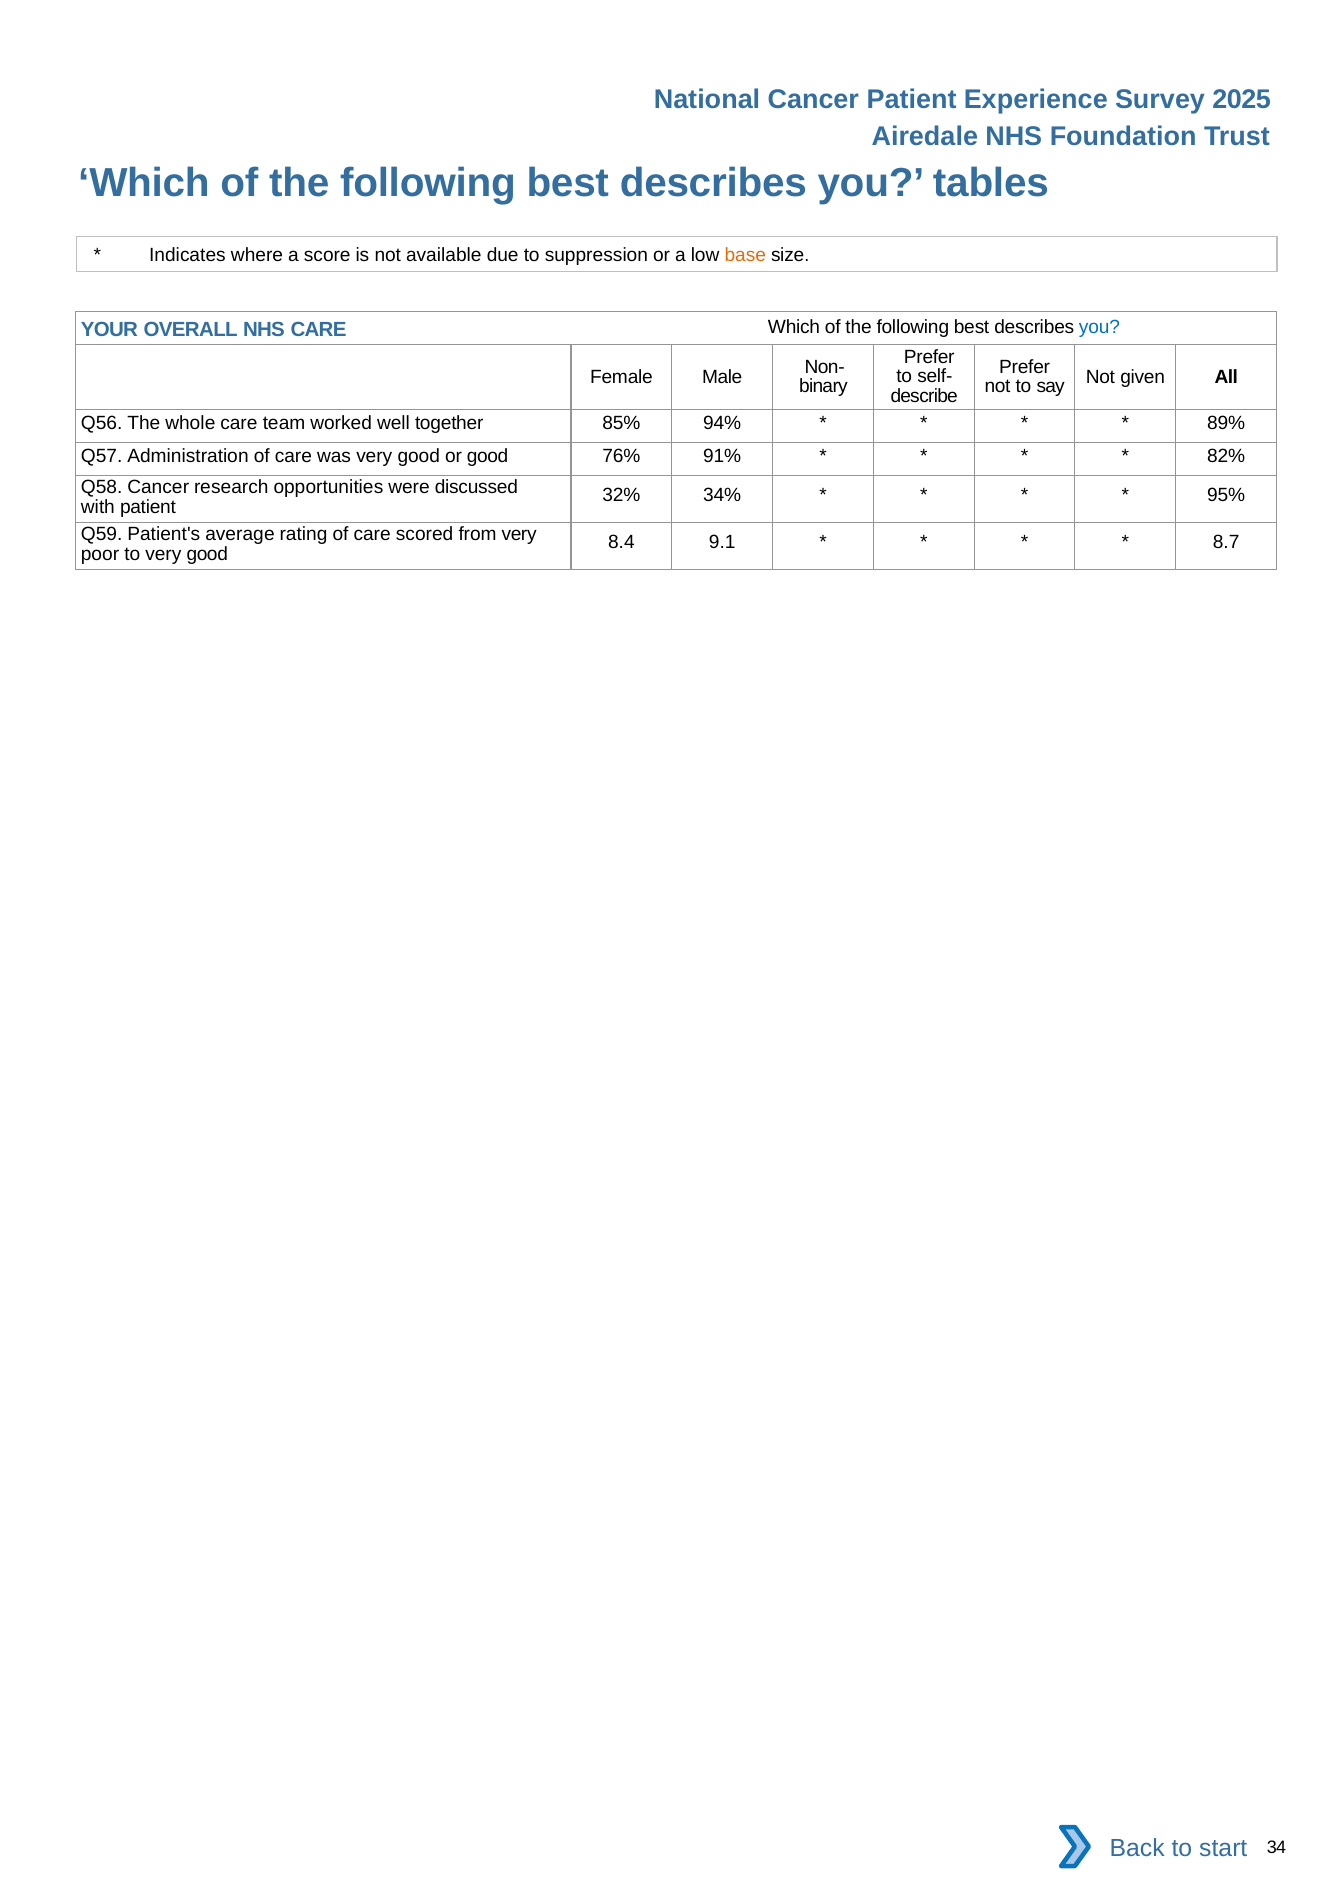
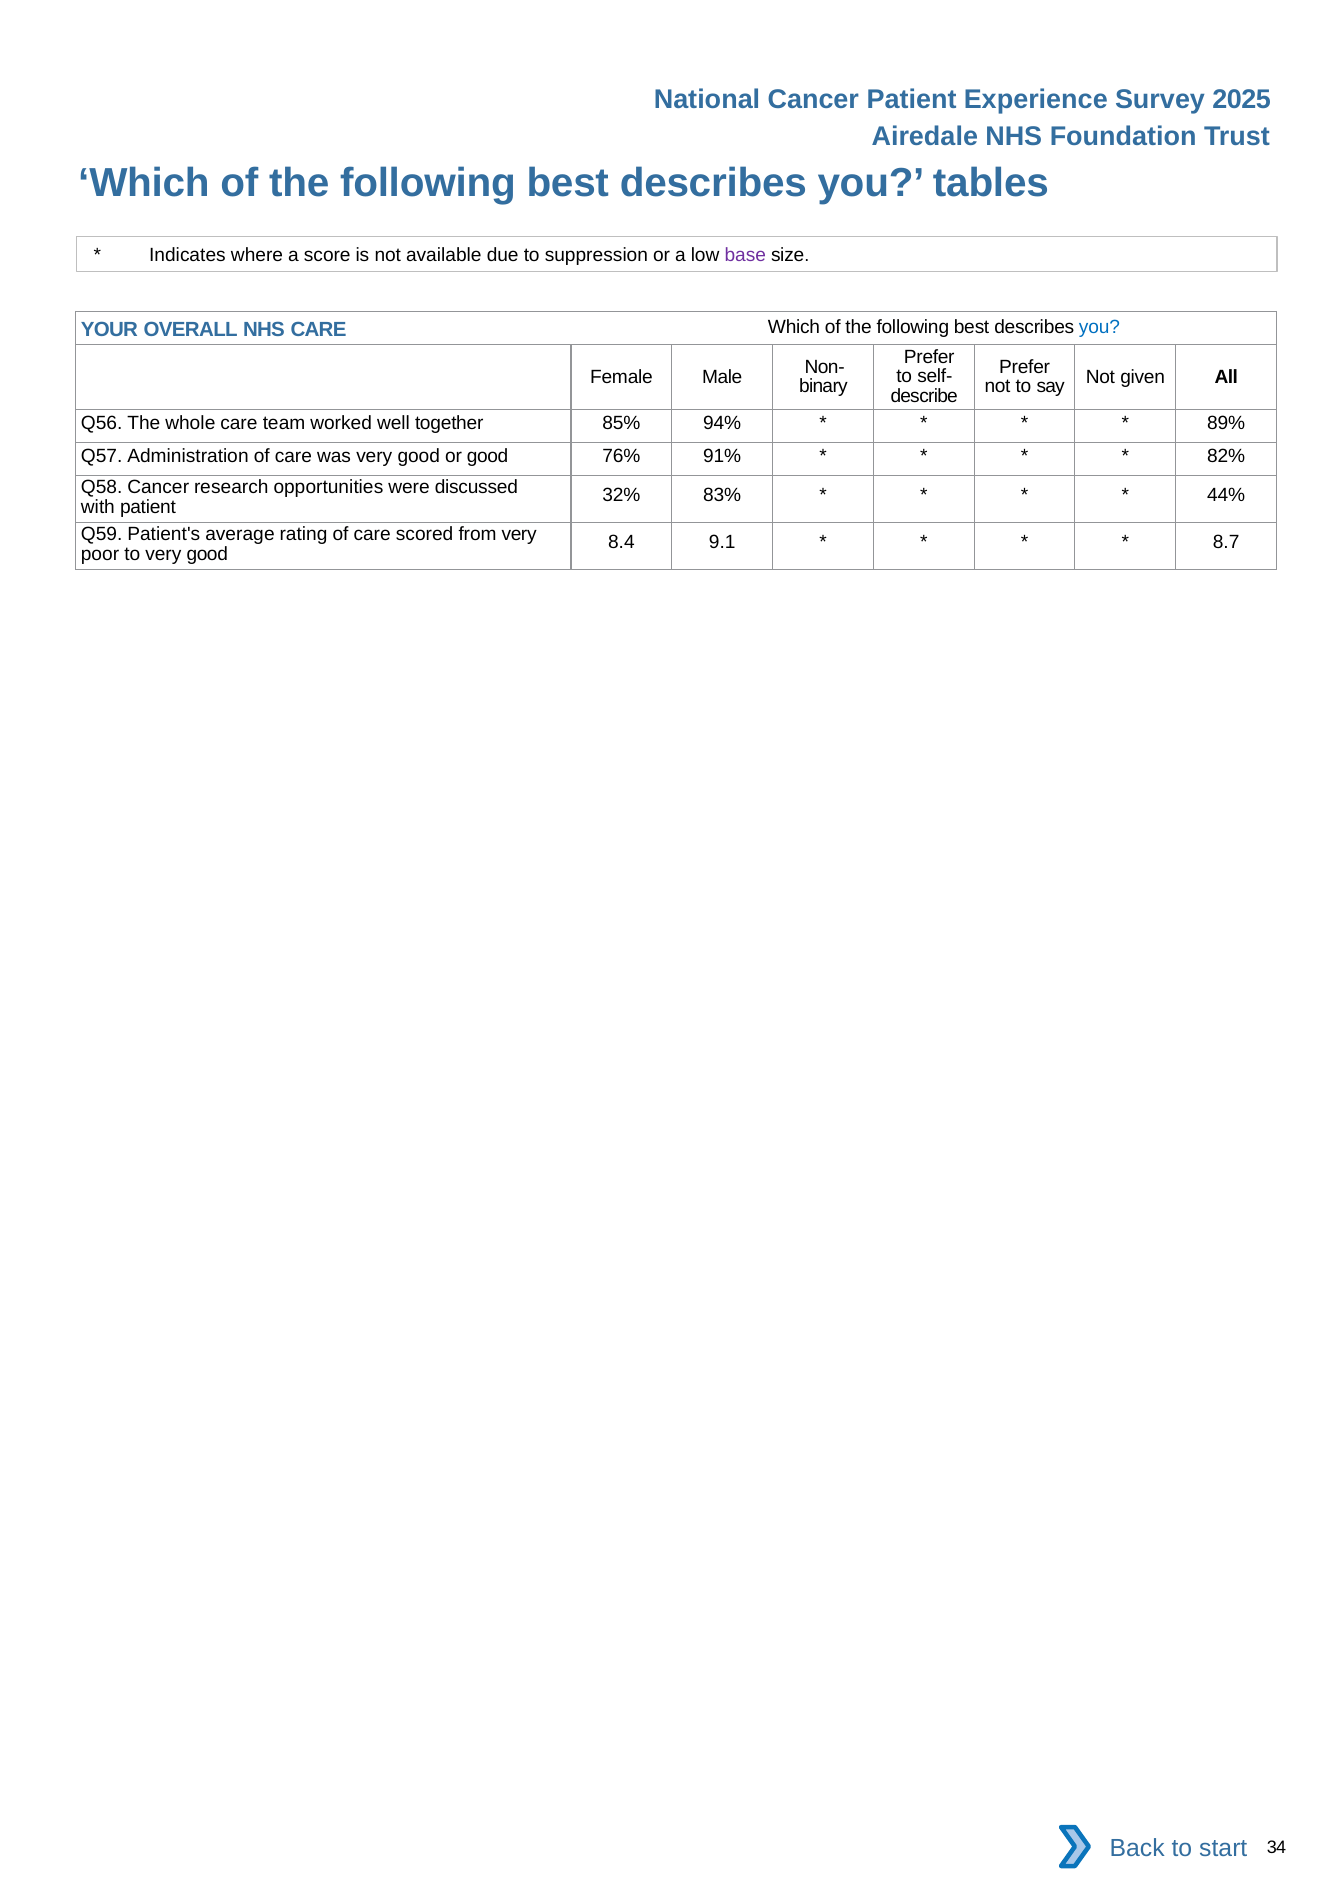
base colour: orange -> purple (745, 255)
34%: 34% -> 83% (722, 496)
95%: 95% -> 44% (1226, 496)
